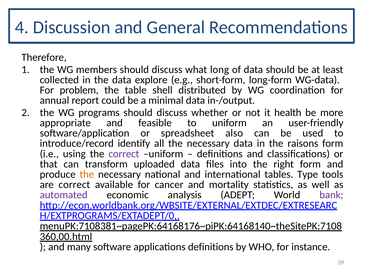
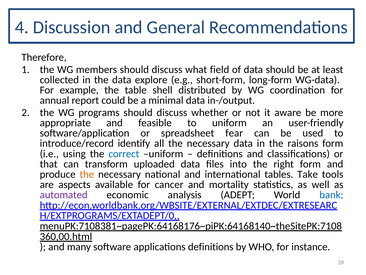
long: long -> field (220, 70)
problem: problem -> example (79, 90)
health: health -> aware (288, 112)
also: also -> fear (234, 133)
correct colour: purple -> blue (124, 153)
Type: Type -> Take (308, 174)
are correct: correct -> aspects (74, 184)
bank colour: purple -> blue (331, 194)
